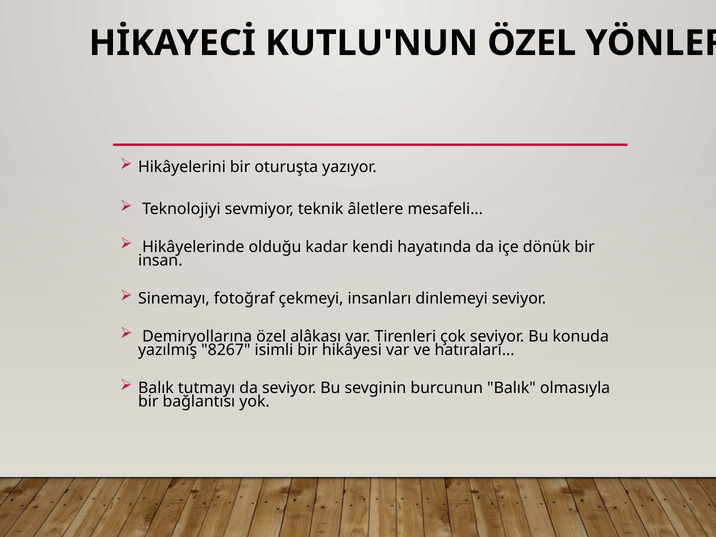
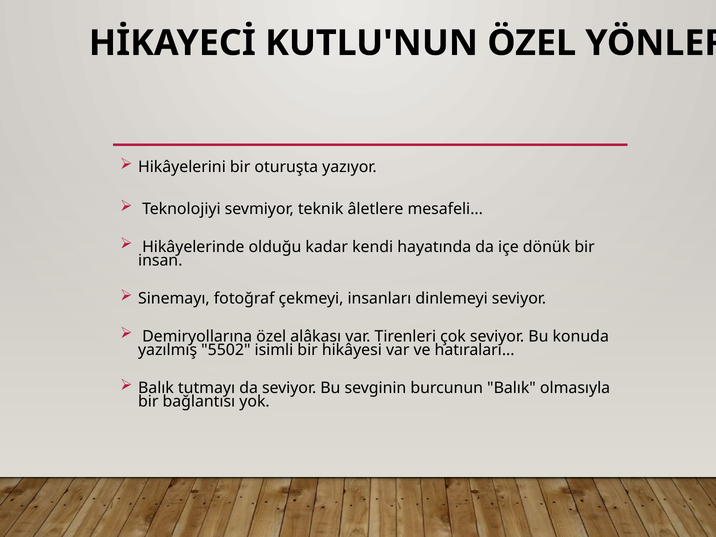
8267: 8267 -> 5502 (226, 350)
